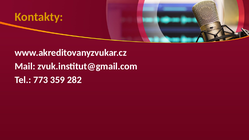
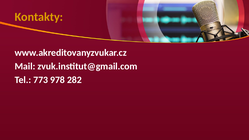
359: 359 -> 978 (58, 80)
